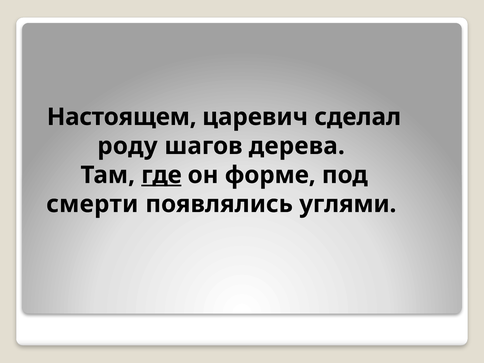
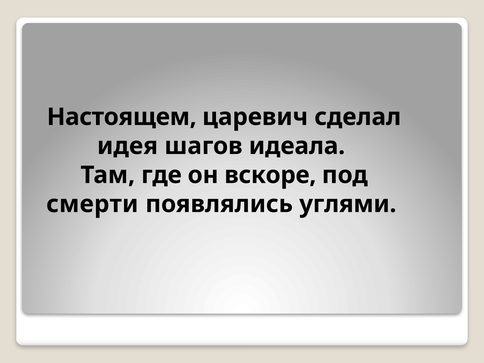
роду: роду -> идея (127, 146)
дерева: дерева -> идеала (297, 146)
где underline: present -> none (161, 175)
форме: форме -> вскоре (270, 175)
